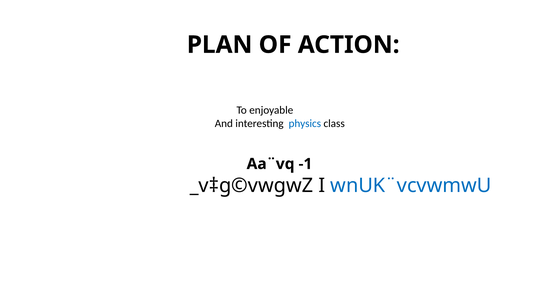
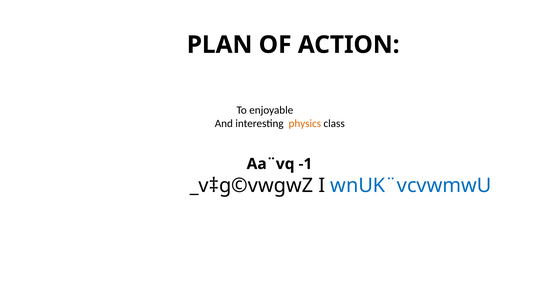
physics colour: blue -> orange (305, 124)
